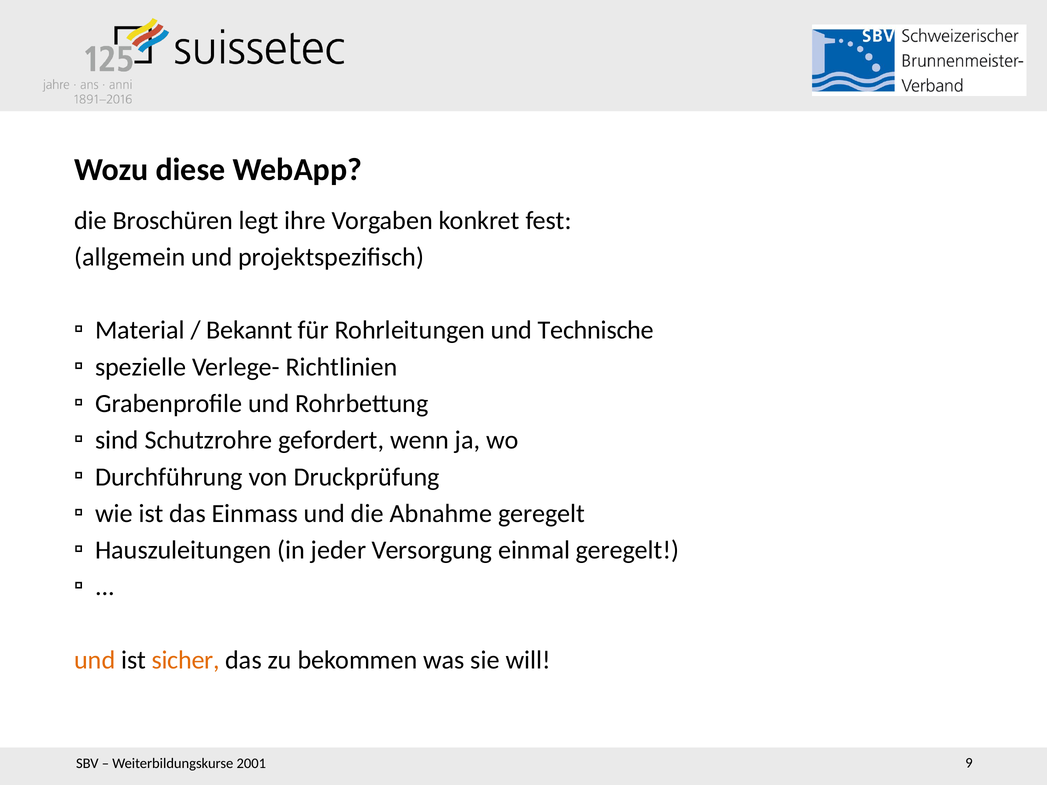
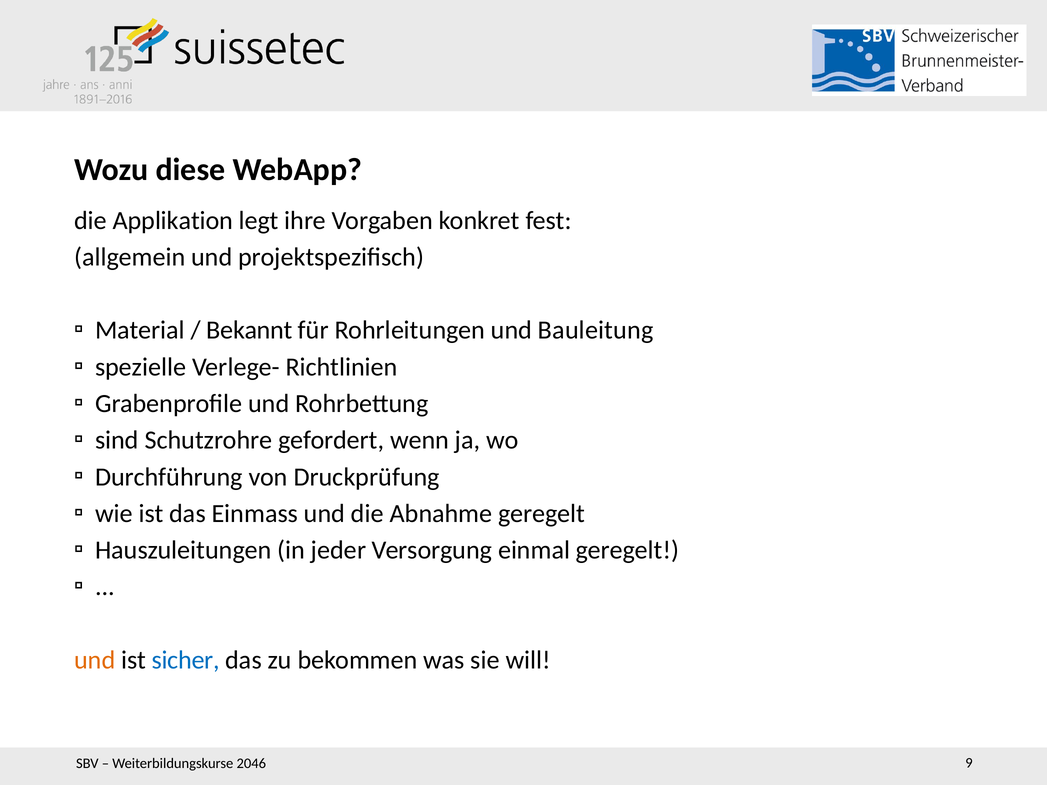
Broschüren: Broschüren -> Applikation (173, 221)
Technische: Technische -> Bauleitung (596, 330)
sicher colour: orange -> blue (186, 660)
2001: 2001 -> 2046 (251, 764)
